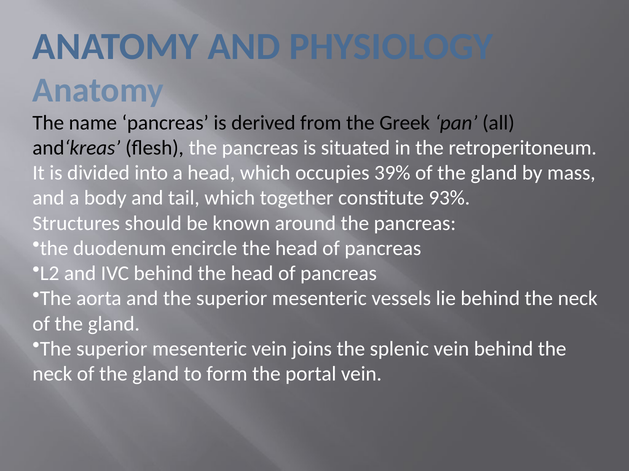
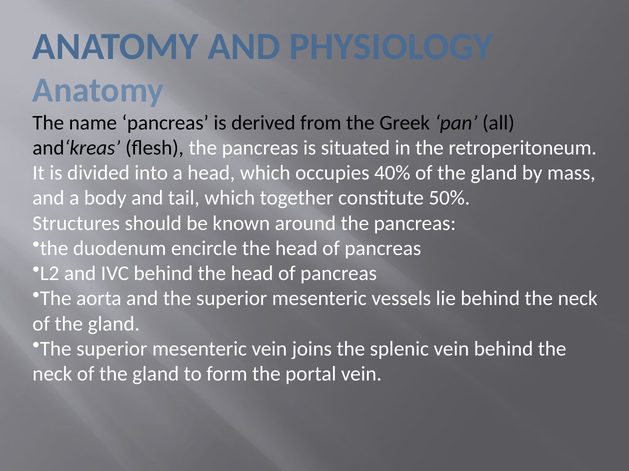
39%: 39% -> 40% (392, 173)
93%: 93% -> 50% (449, 198)
